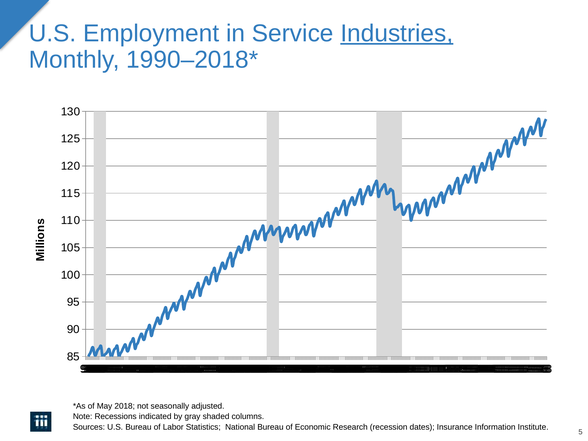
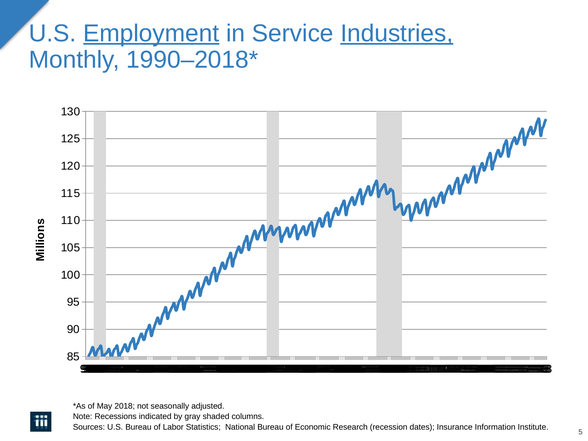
Employment underline: none -> present (151, 33)
